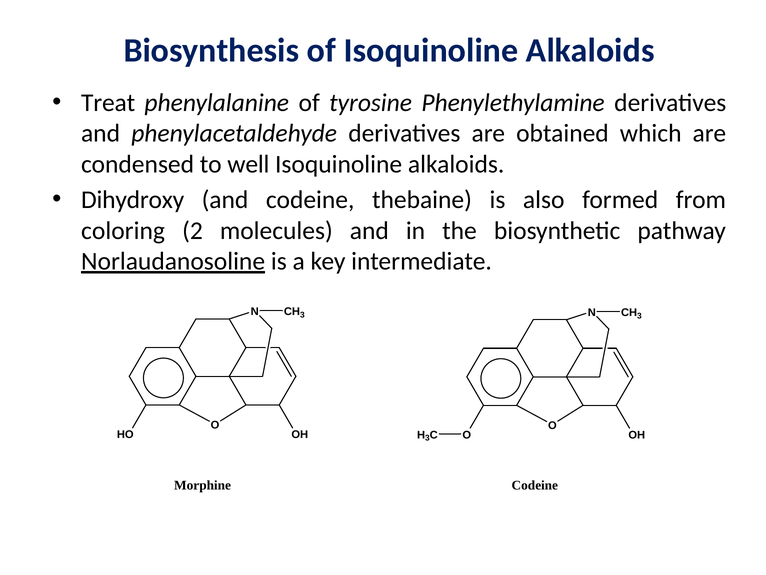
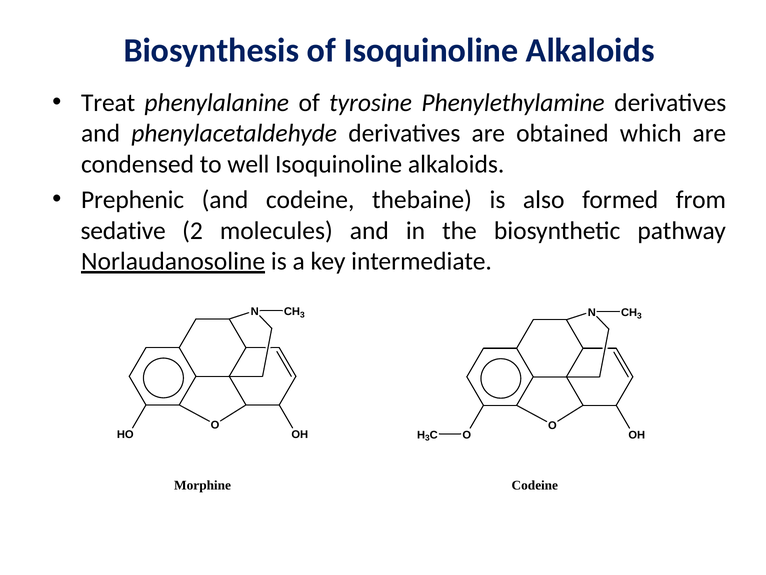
Dihydroxy: Dihydroxy -> Prephenic (133, 200)
coloring: coloring -> sedative (123, 230)
